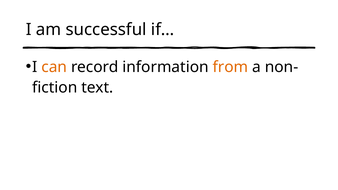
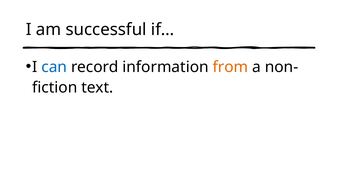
can colour: orange -> blue (54, 67)
